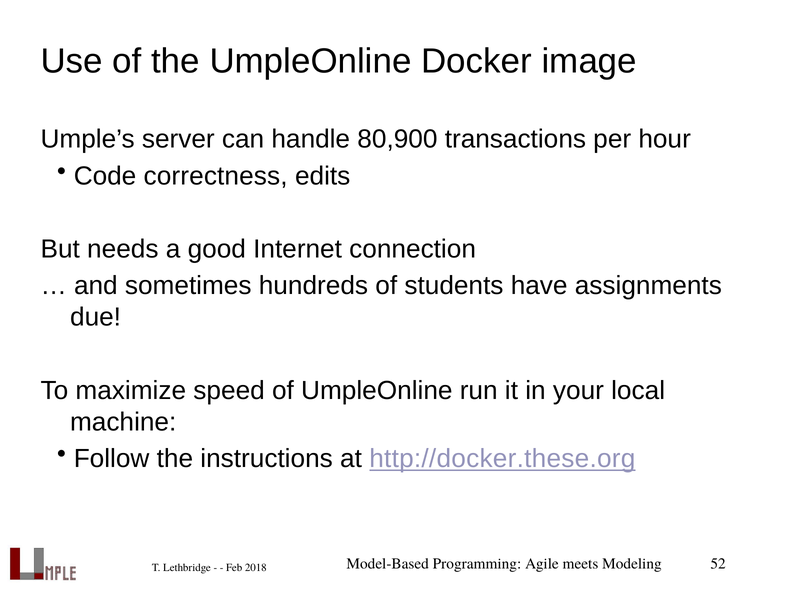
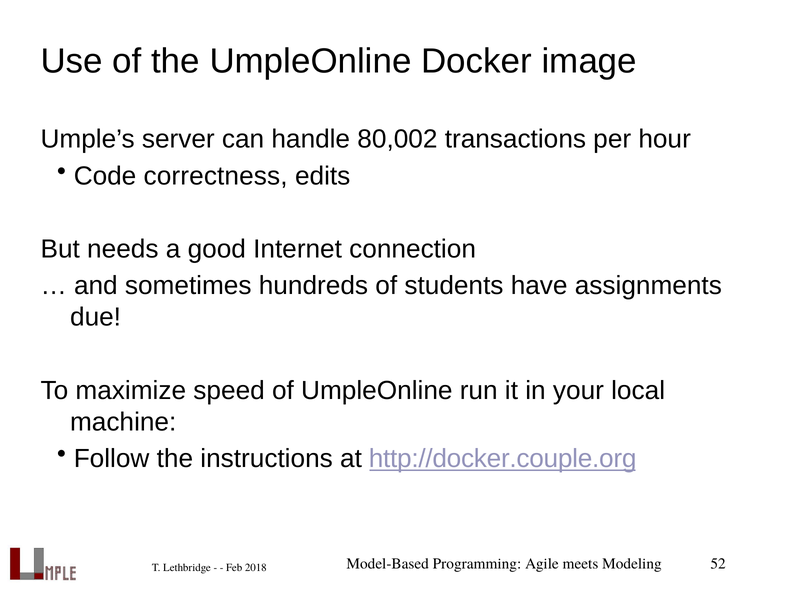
80,900: 80,900 -> 80,002 (397, 139)
http://docker.these.org: http://docker.these.org -> http://docker.couple.org (503, 459)
